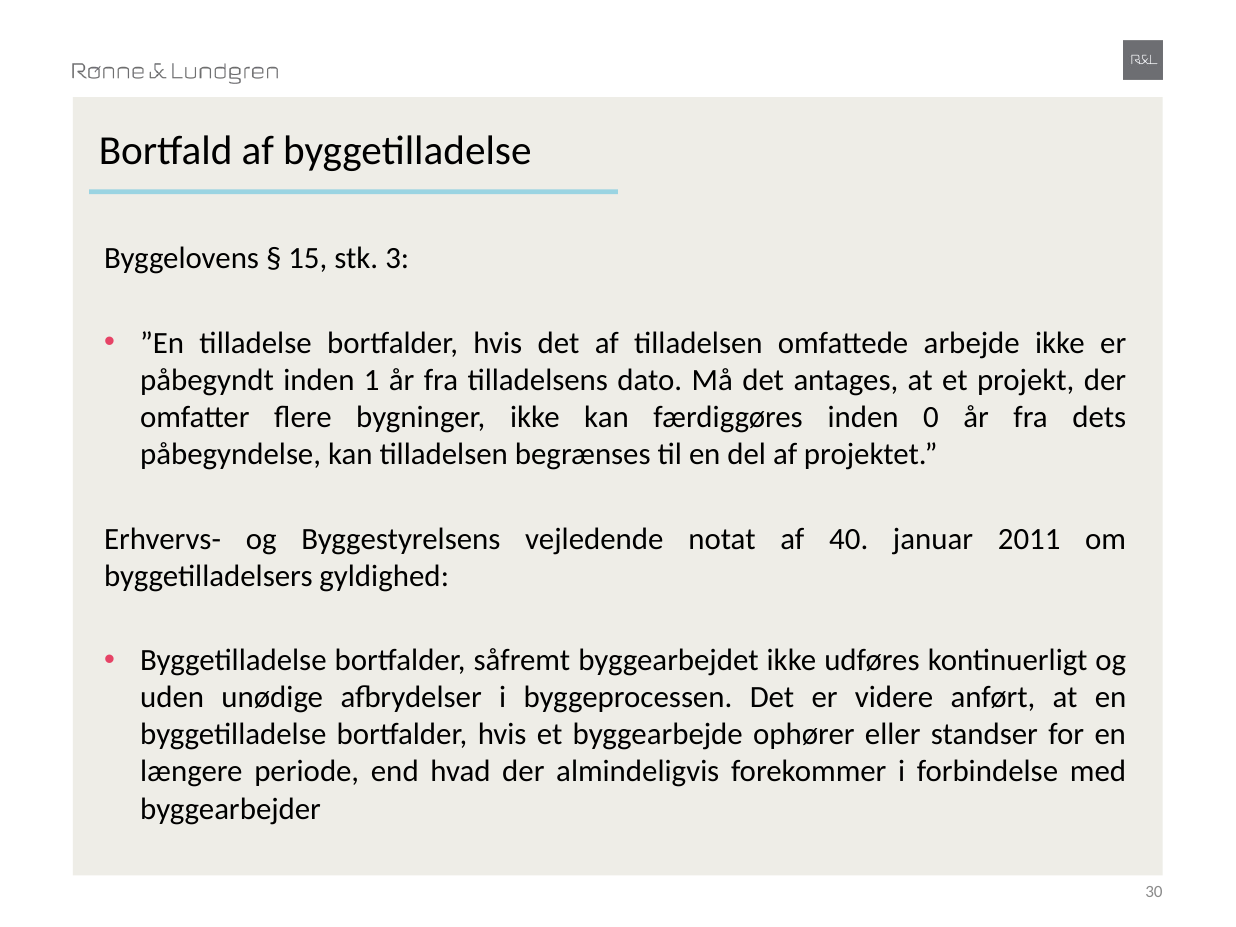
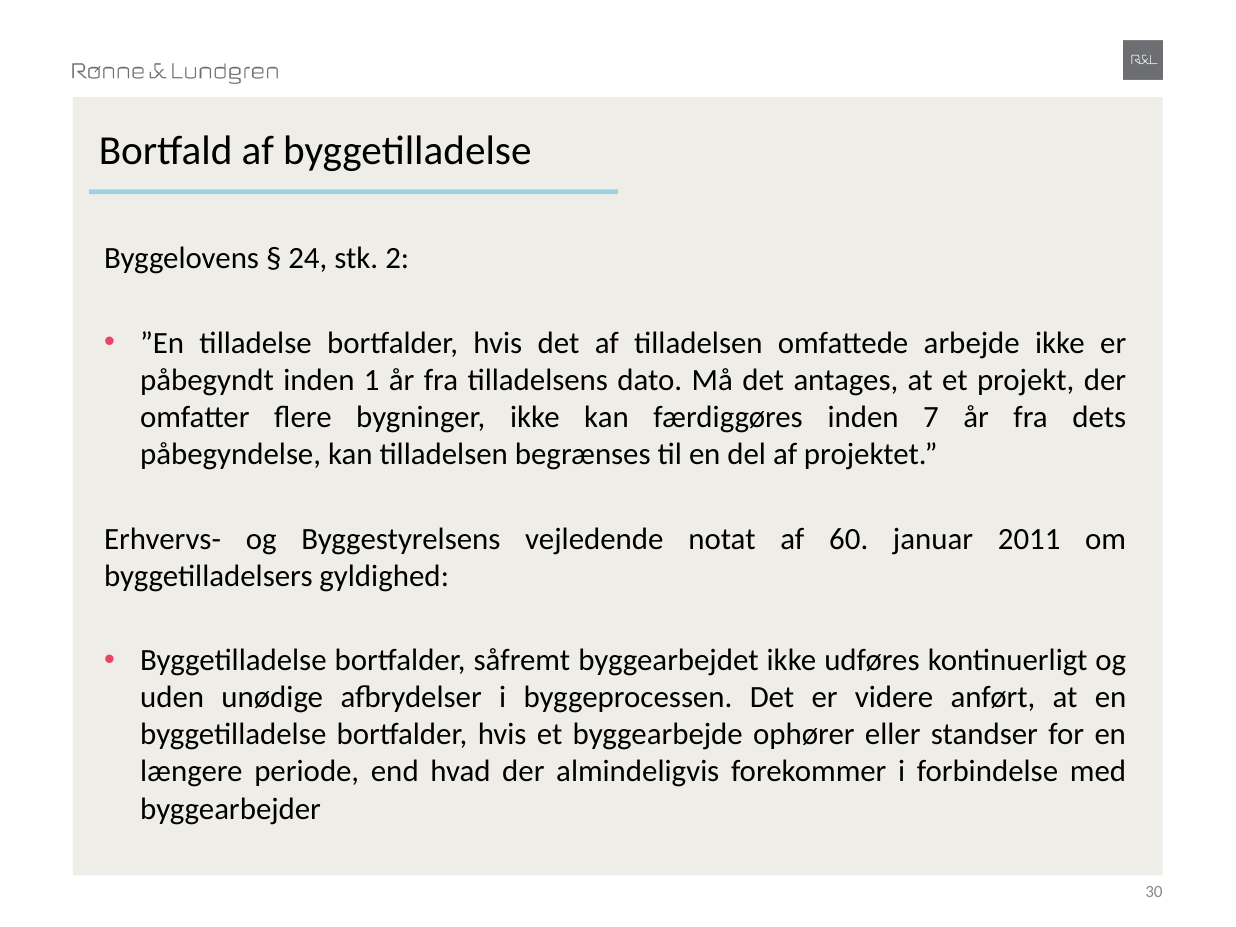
15: 15 -> 24 (308, 259)
3: 3 -> 2 (397, 259)
0: 0 -> 7 (931, 417)
40: 40 -> 60 (849, 539)
